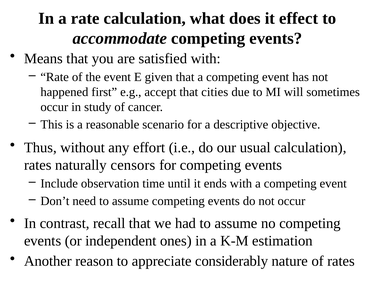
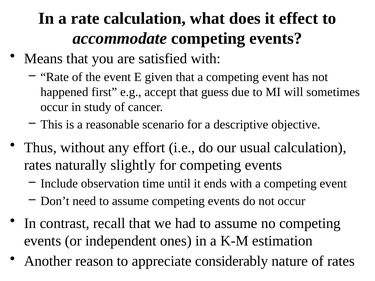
cities: cities -> guess (215, 92)
censors: censors -> slightly (133, 165)
